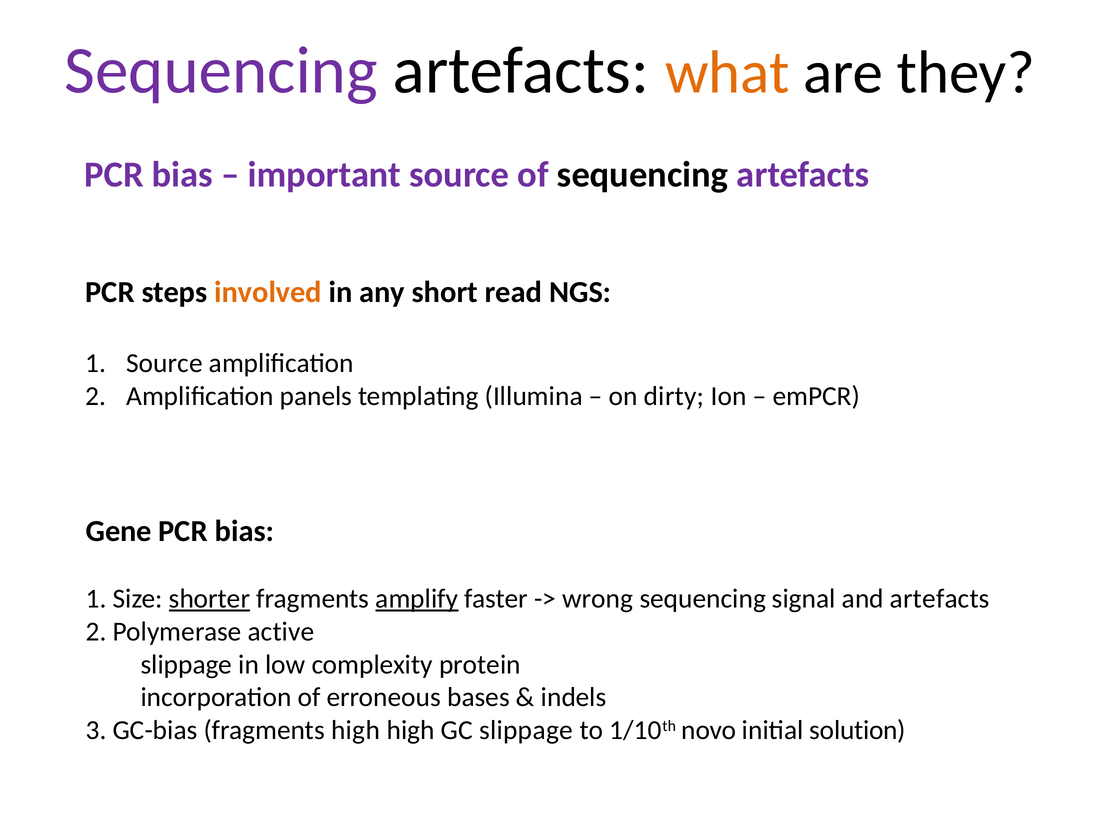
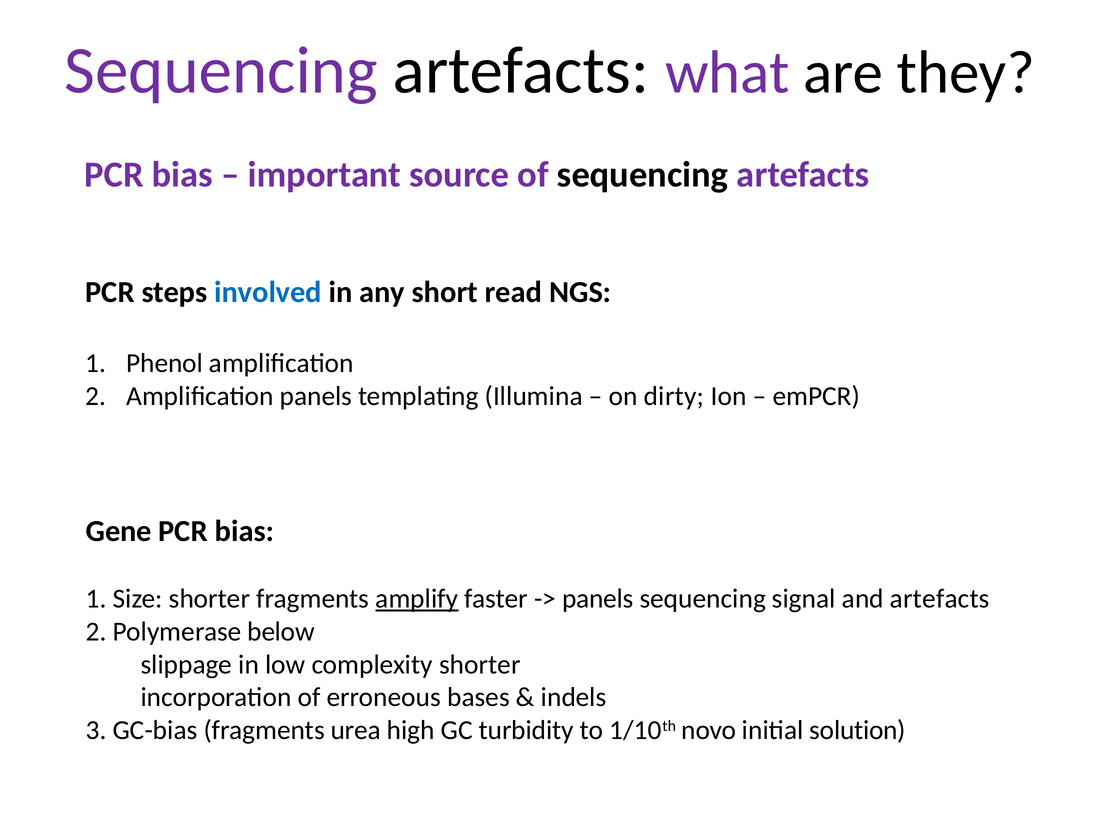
what colour: orange -> purple (727, 73)
involved colour: orange -> blue (268, 293)
1 Source: Source -> Phenol (165, 364)
shorter underline: present -> none (209, 599)
wrong: wrong -> panels (598, 599)
active: active -> below (281, 632)
complexity protein: protein -> shorter (480, 665)
fragments high: high -> urea (356, 731)
GC slippage: slippage -> turbidity (526, 731)
